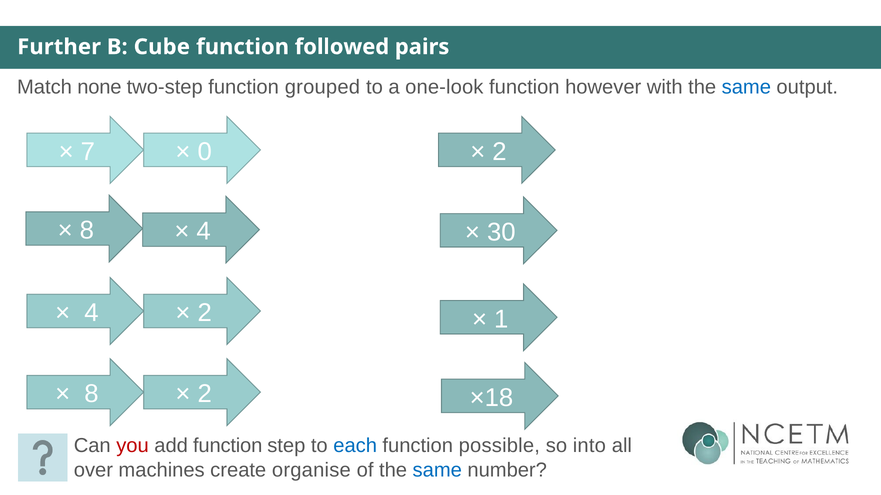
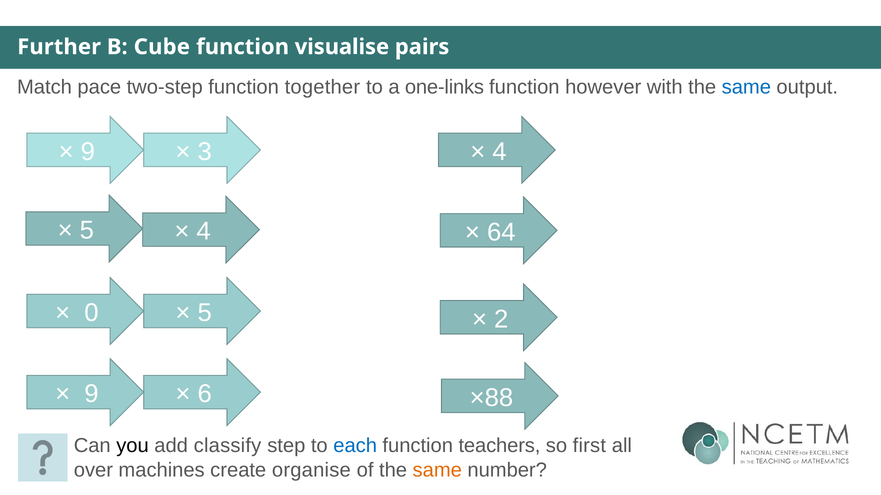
followed: followed -> visualise (342, 47)
none: none -> pace (99, 87)
grouped: grouped -> together (322, 87)
one-look: one-look -> one-links (444, 87)
7: 7 -> 9 (88, 152)
0: 0 -> 3 (205, 152)
2: 2 -> 4 (499, 152)
8: 8 -> 5 (87, 231)
30: 30 -> 64 (501, 232)
4: 4 -> 0 (91, 313)
2: 2 -> 5 (205, 313)
1: 1 -> 2 (501, 319)
8: 8 -> 9 (91, 394)
2: 2 -> 6 (205, 394)
×18: ×18 -> ×88 (491, 398)
you colour: red -> black (133, 446)
add function: function -> classify (228, 446)
possible: possible -> teachers (499, 446)
into: into -> first (589, 446)
same colour: blue -> orange (437, 470)
